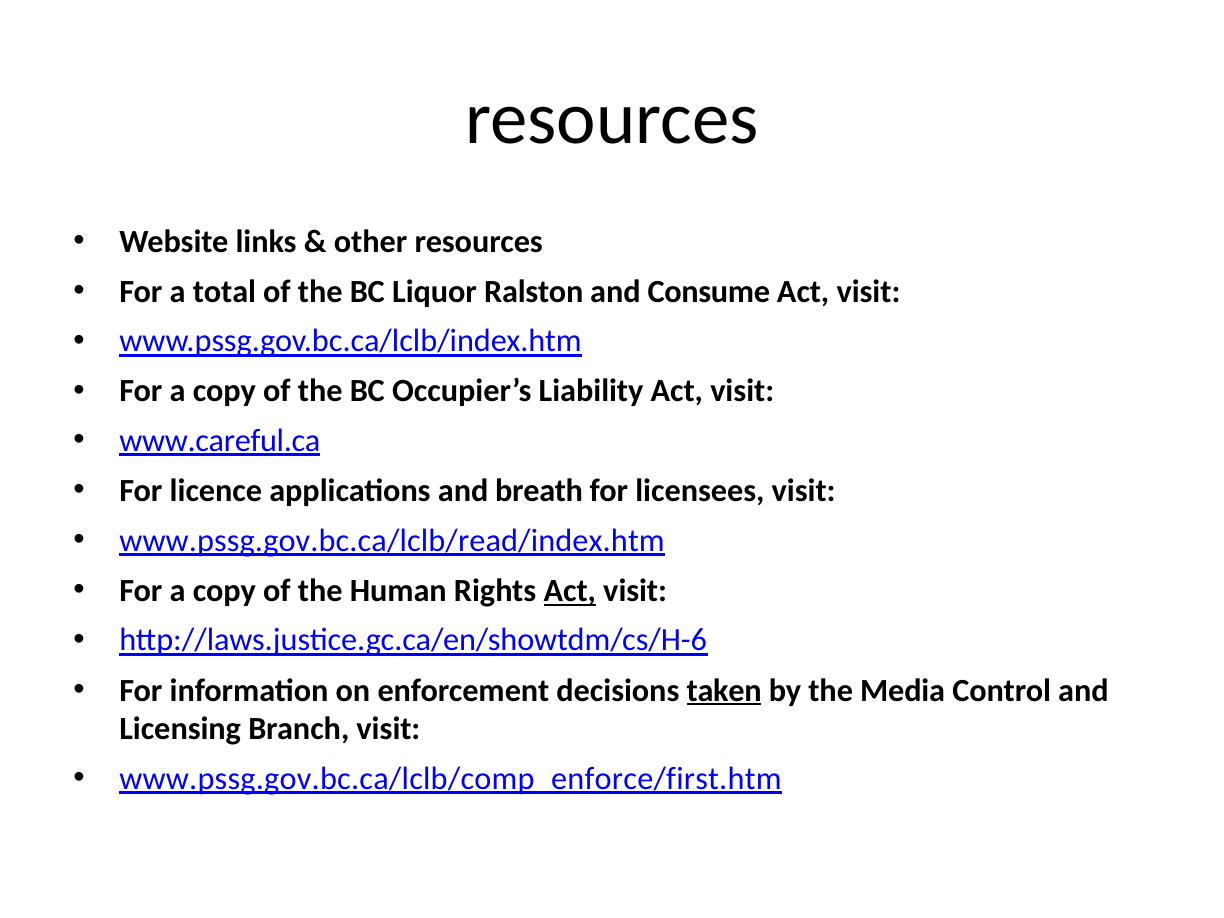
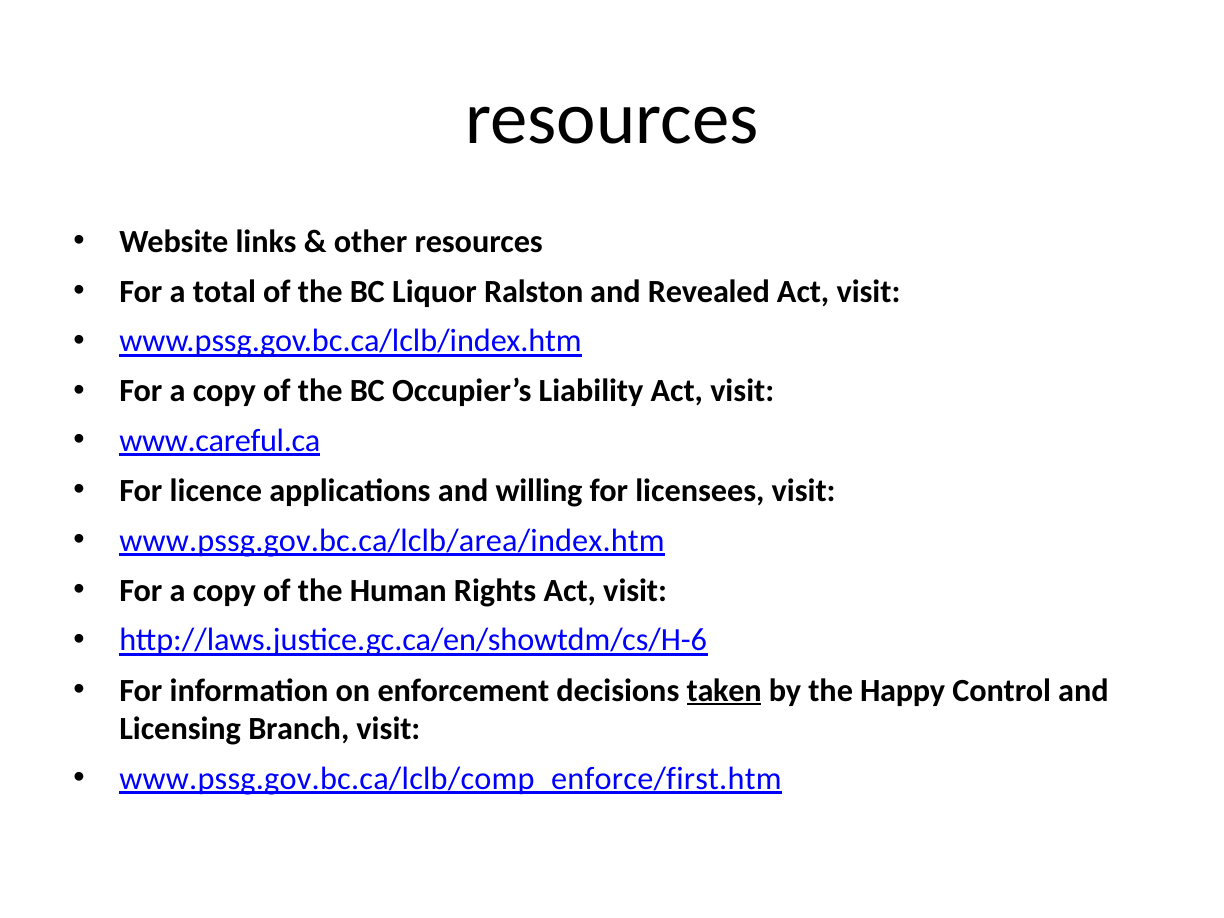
Consume: Consume -> Revealed (709, 292)
breath: breath -> willing (539, 491)
www.pssg.gov.bc.ca/lclb/read/index.htm: www.pssg.gov.bc.ca/lclb/read/index.htm -> www.pssg.gov.bc.ca/lclb/area/index.htm (392, 541)
Act underline: present -> none (570, 591)
Media: Media -> Happy (903, 690)
